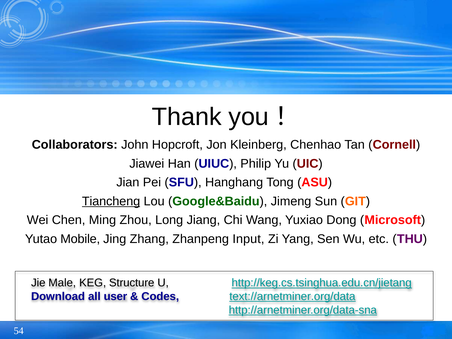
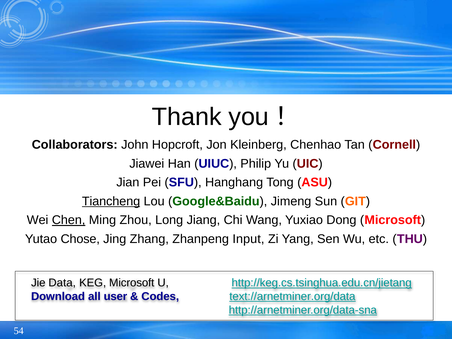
Chen underline: none -> present (69, 220)
Mobile: Mobile -> Chose (80, 239)
Male: Male -> Data (62, 283)
KEG Structure: Structure -> Microsoft (132, 283)
